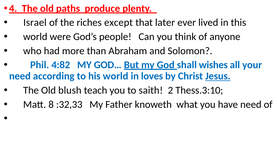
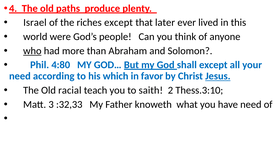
who underline: none -> present (32, 51)
4:82: 4:82 -> 4:80 (61, 65)
shall wishes: wishes -> except (213, 65)
his world: world -> which (116, 76)
loves: loves -> favor (152, 76)
blush: blush -> racial (70, 90)
8: 8 -> 3 (51, 104)
